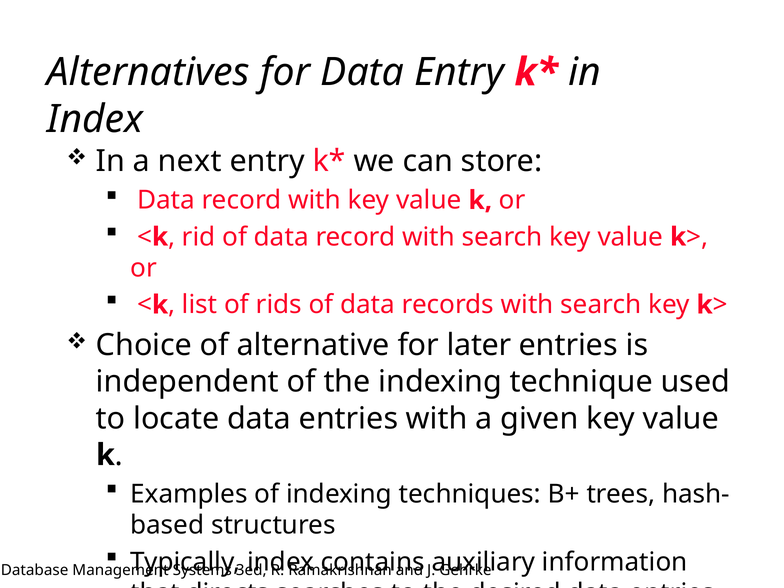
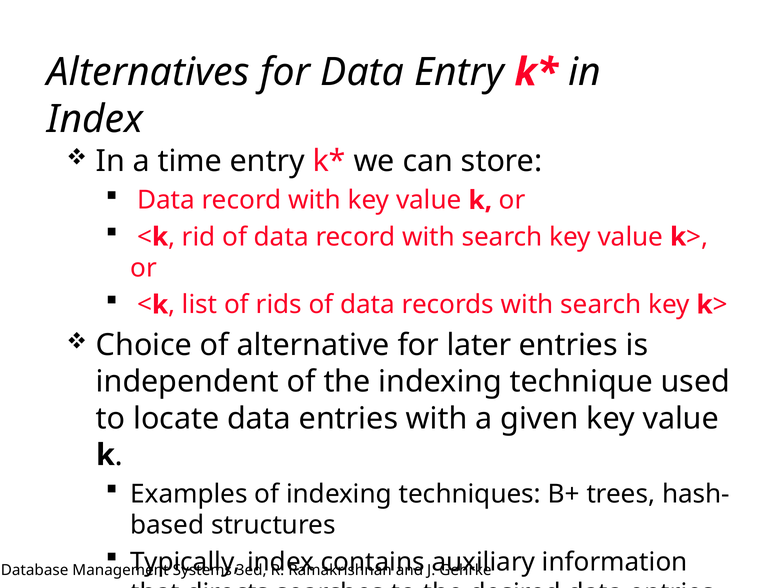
next: next -> time (190, 161)
